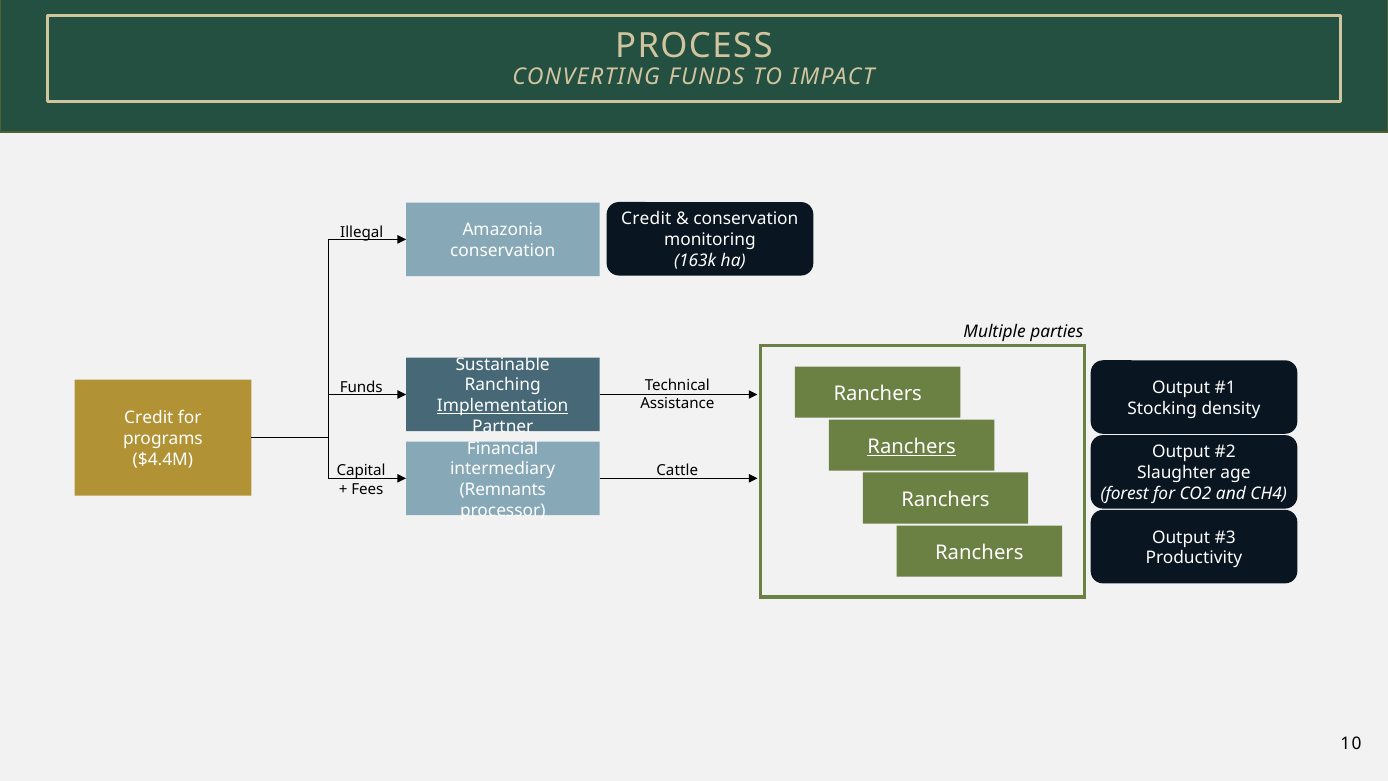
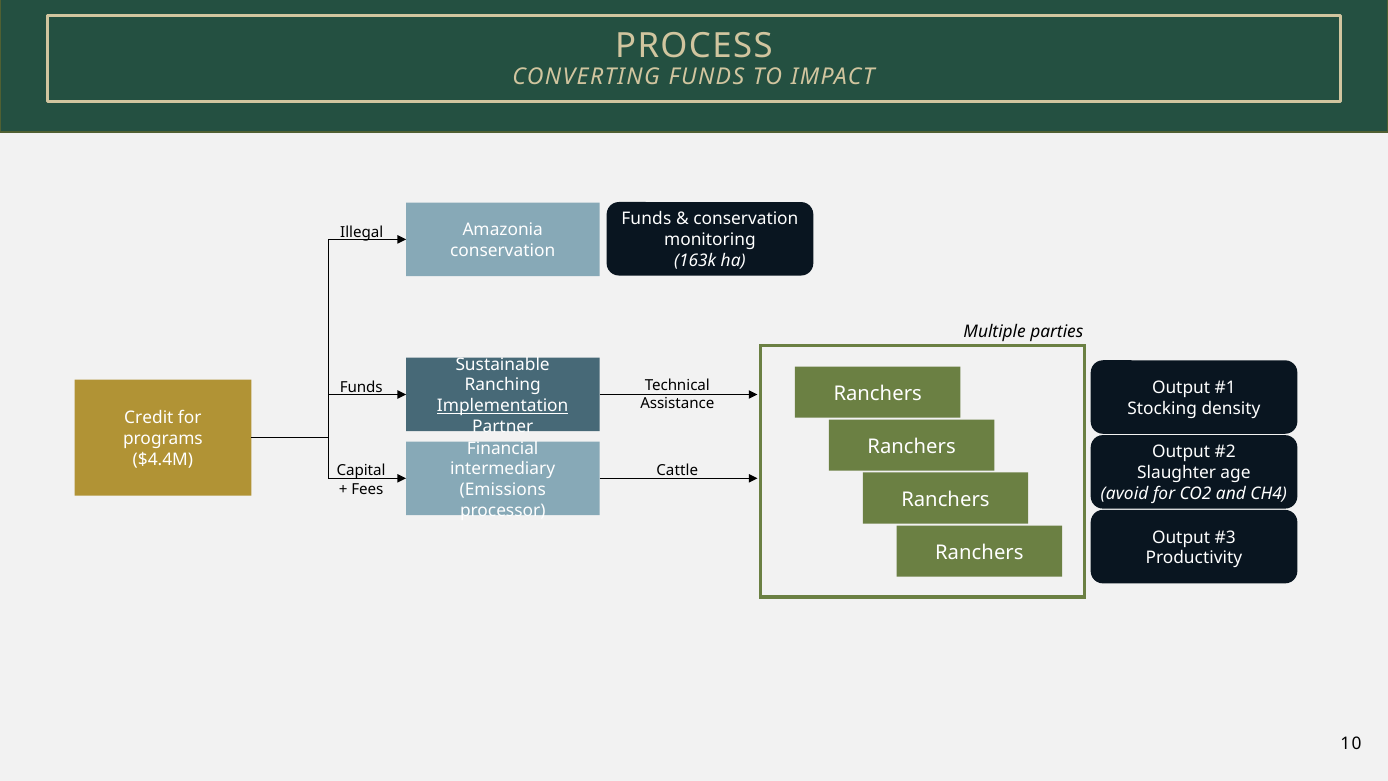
Credit: Credit -> Funds (646, 219)
Ranchers underline: present -> none (912, 446)
Remnants: Remnants -> Emissions (503, 490)
forest: forest -> avoid (1125, 494)
